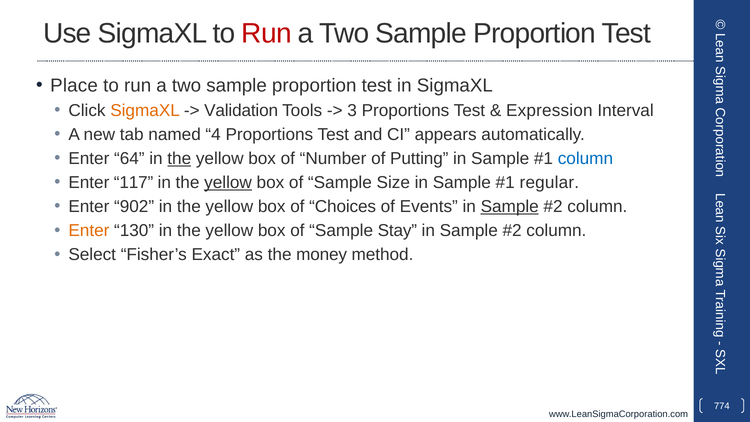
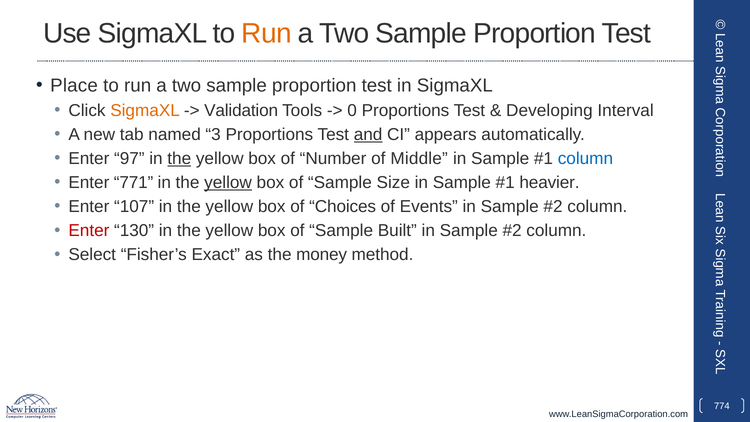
Run colour: red -> orange (267, 33)
3: 3 -> 0 (352, 111)
Expression: Expression -> Developing (549, 111)
4: 4 -> 3 (213, 135)
and underline: none -> present (368, 135)
64: 64 -> 97 (129, 159)
Putting: Putting -> Middle (419, 159)
117: 117 -> 771 (134, 183)
regular: regular -> heavier (549, 183)
902: 902 -> 107 (134, 207)
Sample underline: present -> none (510, 207)
Enter colour: orange -> red (89, 231)
Stay: Stay -> Built (397, 231)
